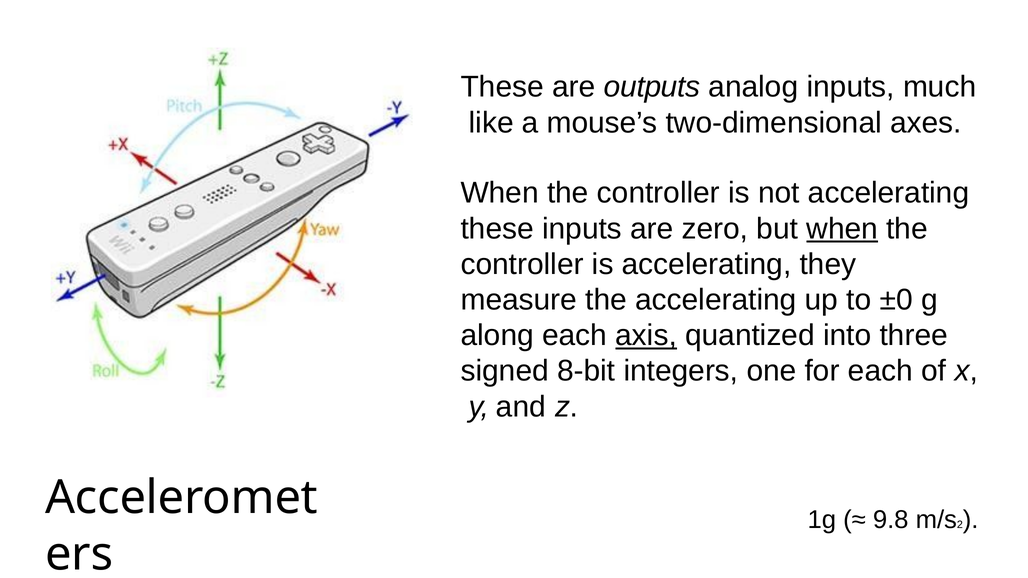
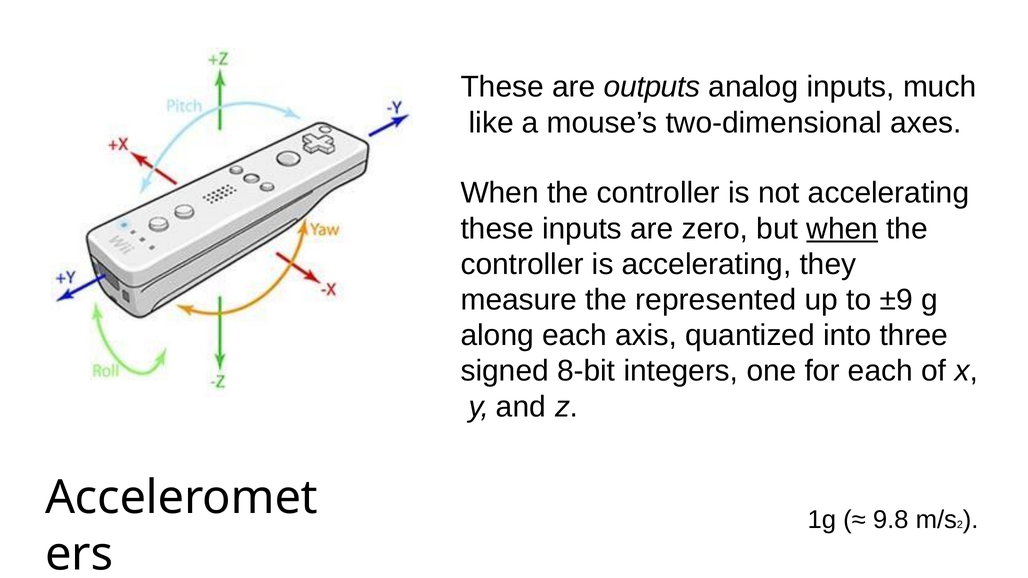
the accelerating: accelerating -> represented (716, 300)
±0: ±0 -> ±9 (896, 300)
axis underline: present -> none (646, 336)
